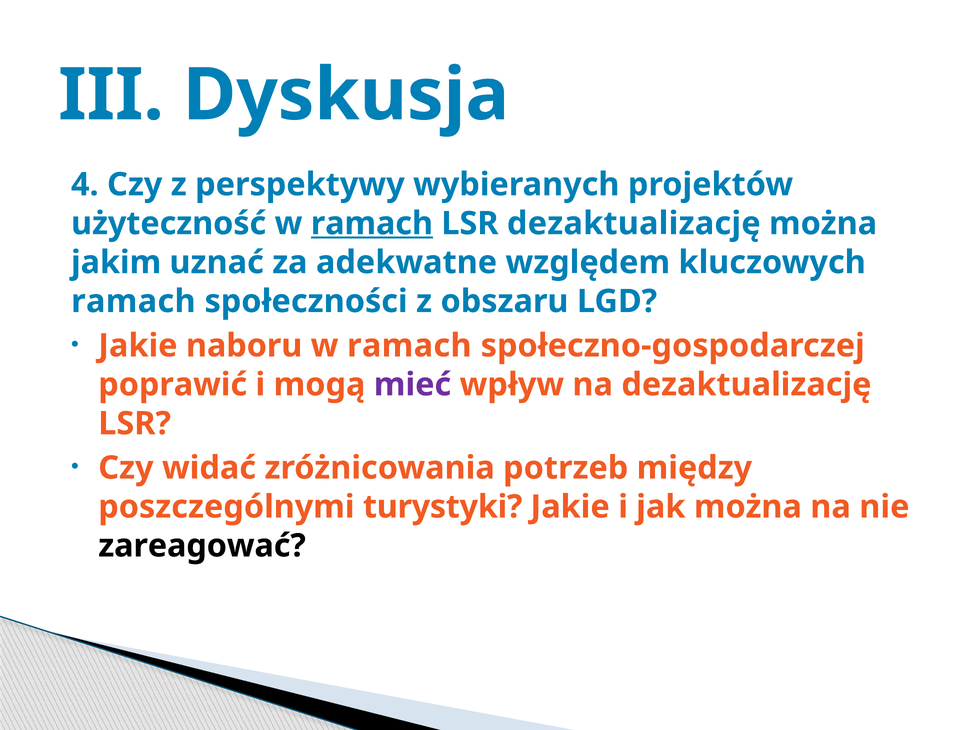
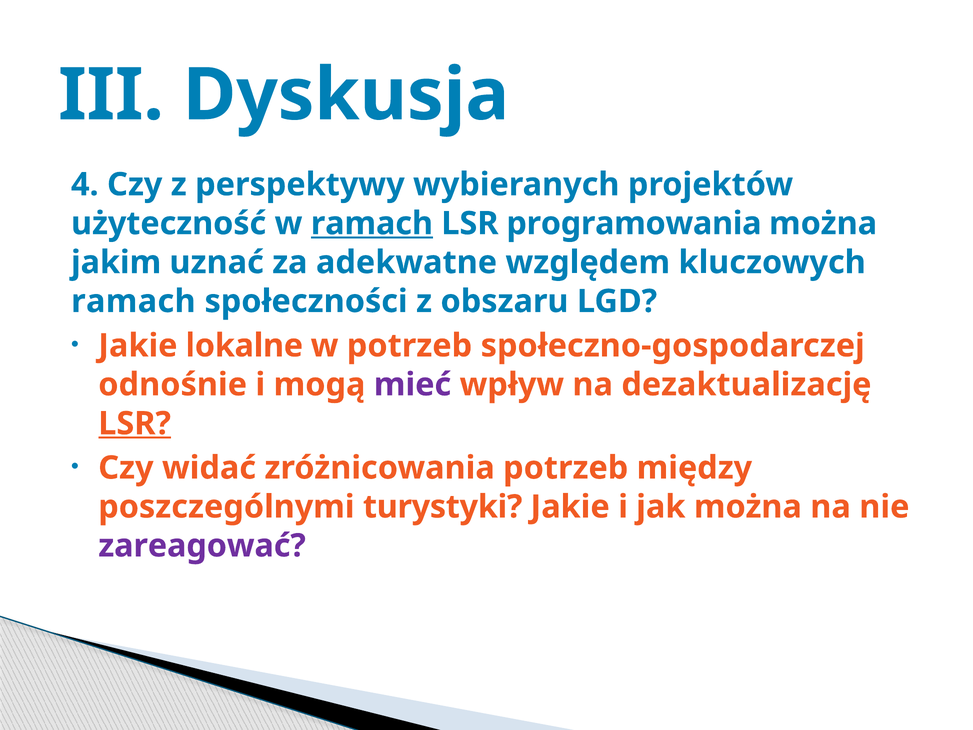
LSR dezaktualizację: dezaktualizację -> programowania (634, 223)
naboru: naboru -> lokalne (244, 346)
ramach: ramach -> potrzeb (409, 346)
poprawić: poprawić -> odnośnie (173, 385)
LSR underline: none -> present (135, 423)
zareagować colour: black -> purple (202, 546)
